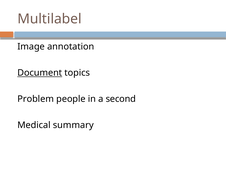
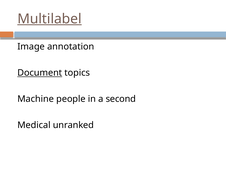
Multilabel underline: none -> present (50, 19)
Problem: Problem -> Machine (36, 99)
summary: summary -> unranked (73, 126)
